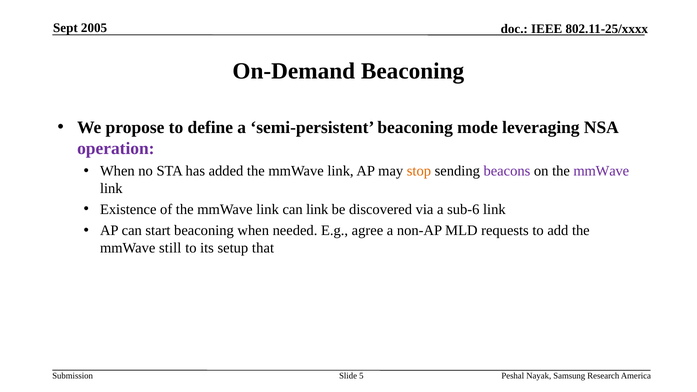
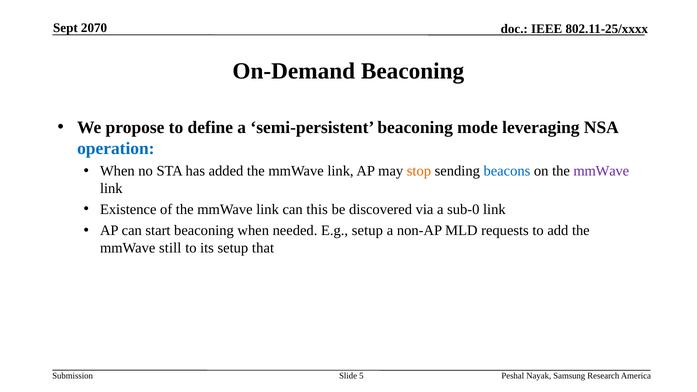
2005: 2005 -> 2070 (94, 28)
operation colour: purple -> blue (116, 148)
beacons colour: purple -> blue (507, 171)
can link: link -> this (317, 210)
sub-6: sub-6 -> sub-0 (463, 210)
E.g agree: agree -> setup (367, 231)
